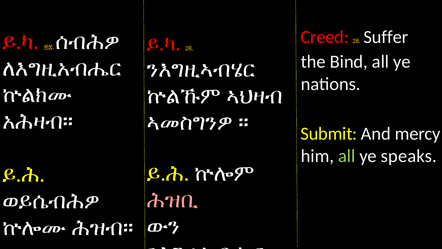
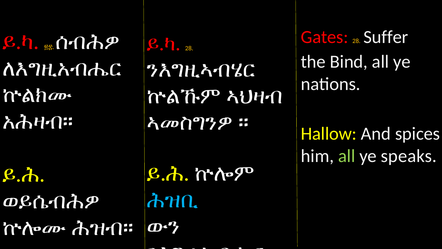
Creed: Creed -> Gates (325, 37)
Submit: Submit -> Hallow (329, 134)
mercy: mercy -> spices (418, 134)
ሕዝቢ colour: pink -> light blue (172, 200)
